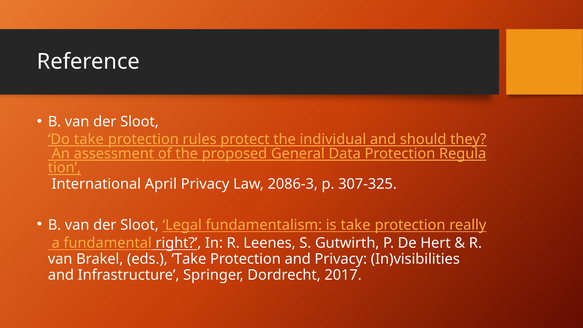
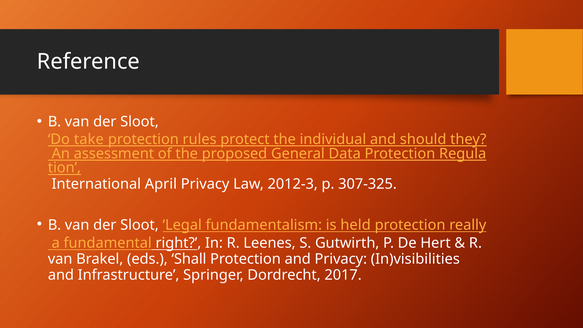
2086-3: 2086-3 -> 2012-3 (293, 184)
is take: take -> held (356, 225)
eds Take: Take -> Shall (189, 259)
